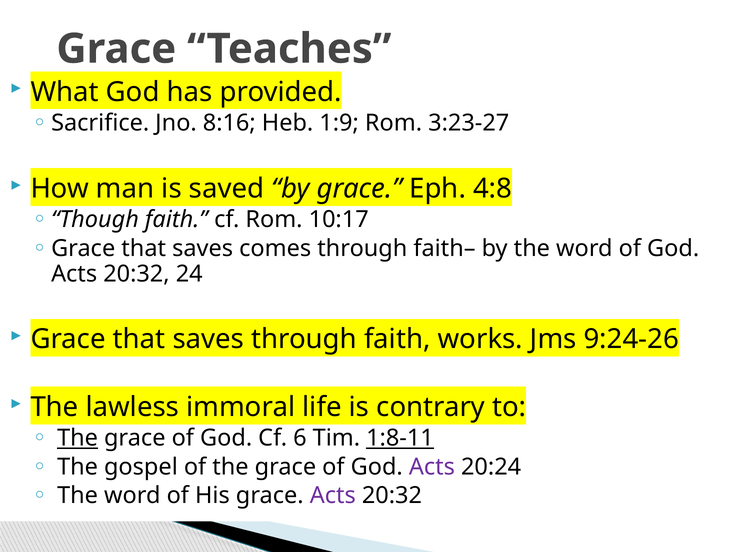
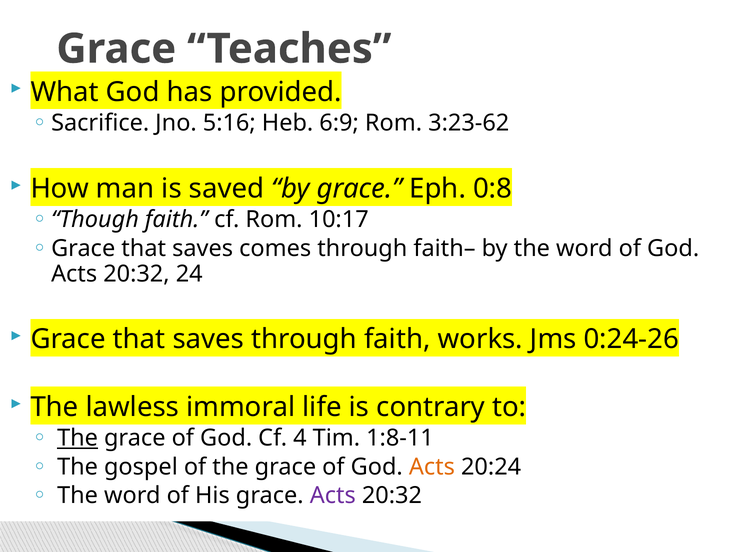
8:16: 8:16 -> 5:16 (229, 123)
1:9: 1:9 -> 6:9 (339, 123)
3:23-27: 3:23-27 -> 3:23-62 (469, 123)
4:8: 4:8 -> 0:8 (493, 189)
9:24-26: 9:24-26 -> 0:24-26 (631, 339)
6: 6 -> 4 (300, 438)
1:8-11 underline: present -> none (400, 438)
Acts colour: purple -> orange (432, 467)
